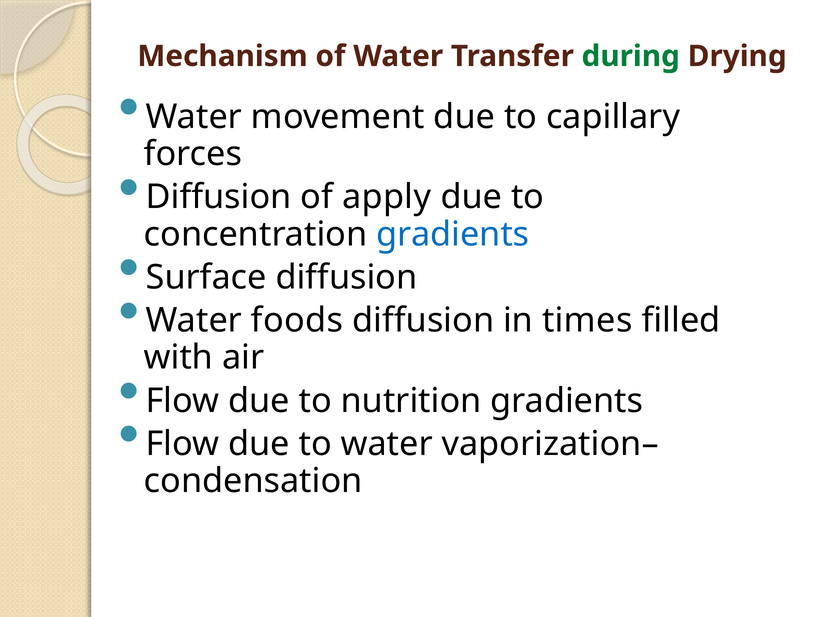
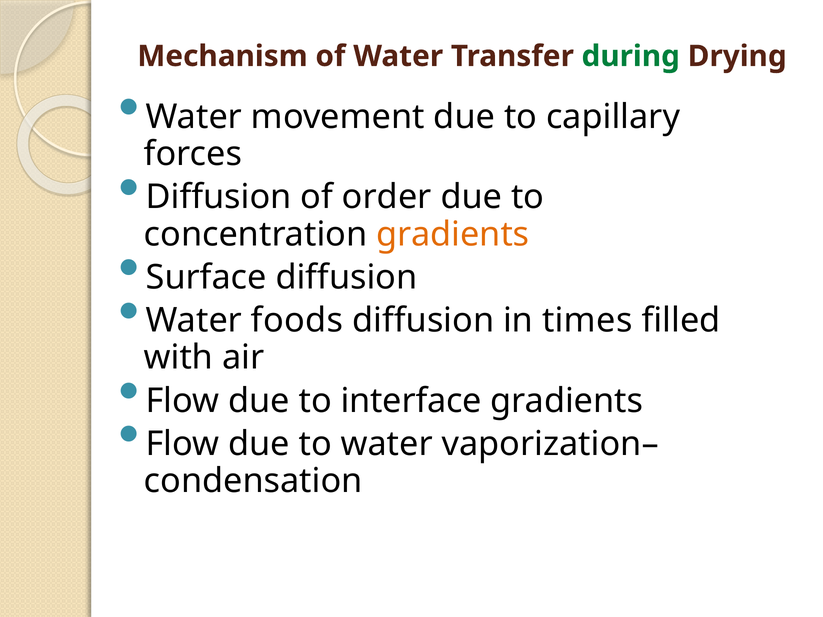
apply: apply -> order (387, 197)
gradients colour: blue -> orange (453, 234)
nutrition: nutrition -> interface (411, 401)
